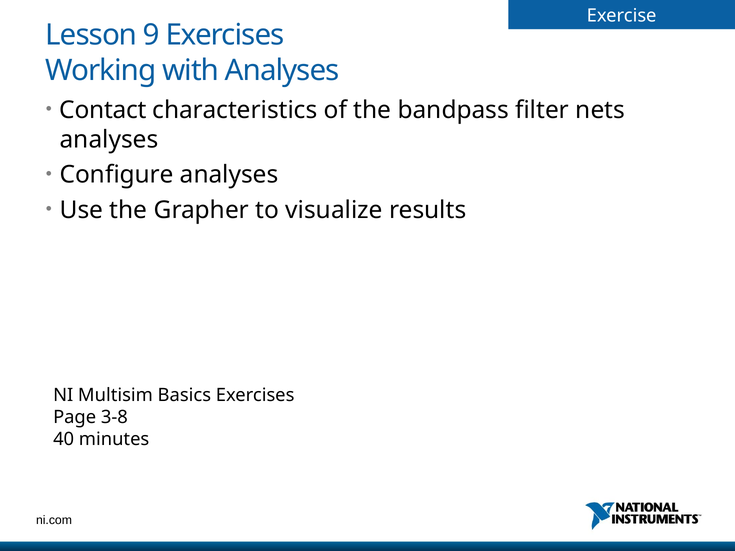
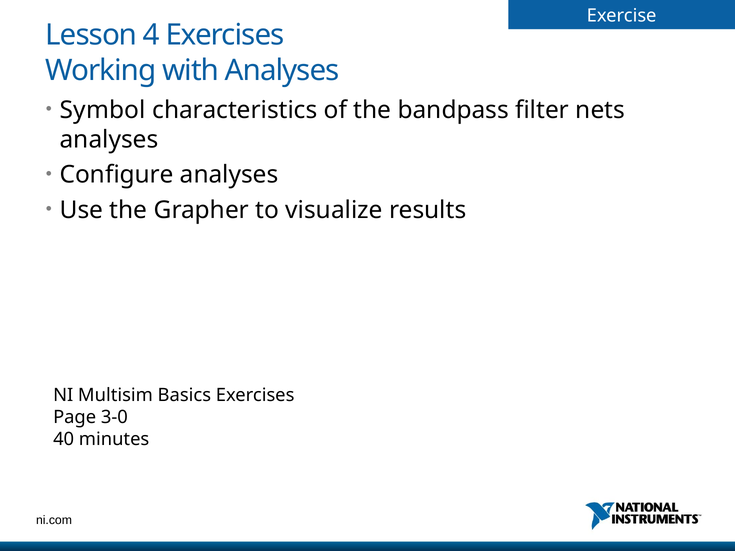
9: 9 -> 4 (151, 35)
Contact: Contact -> Symbol (103, 110)
3-8: 3-8 -> 3-0 (114, 417)
